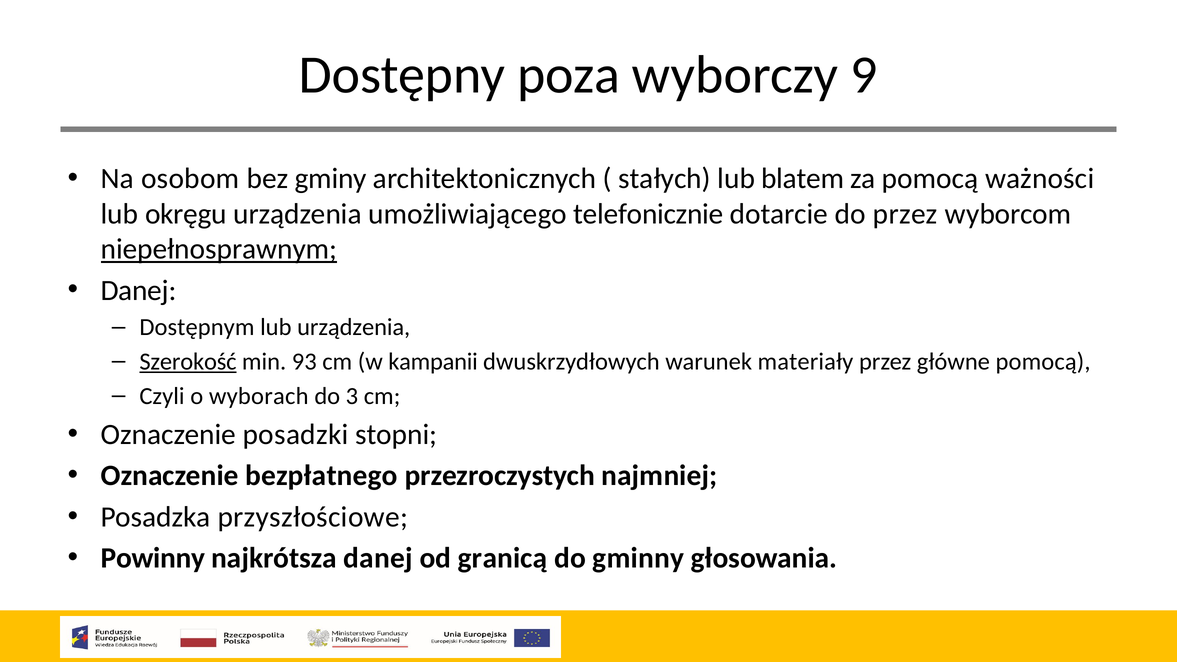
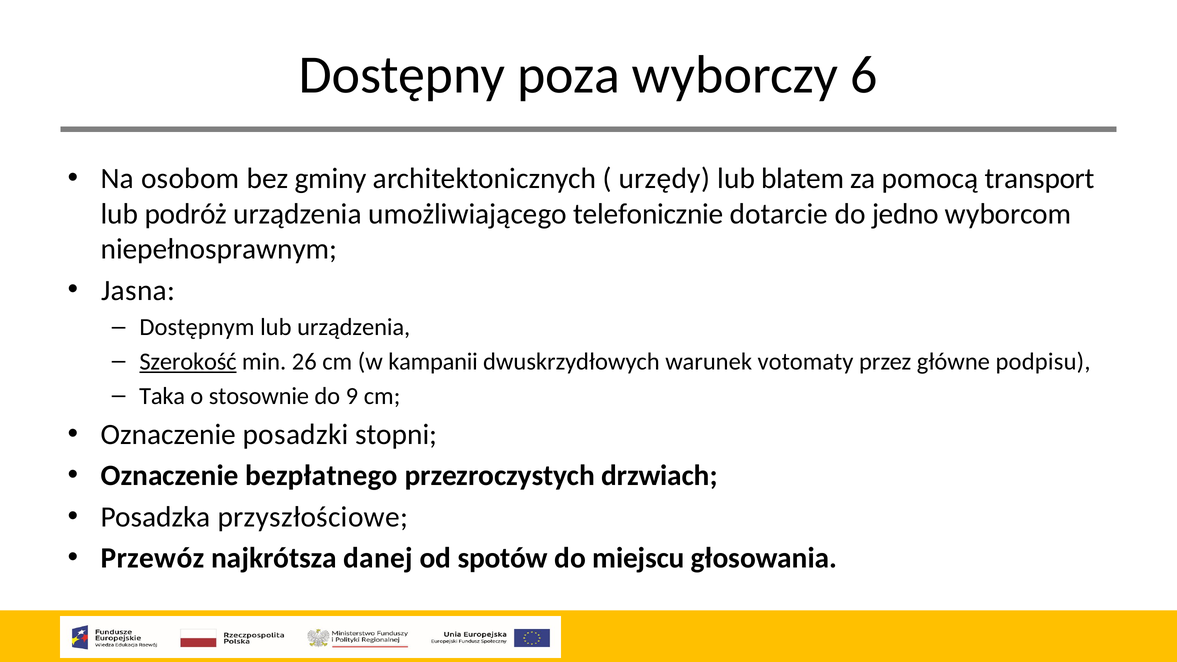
9: 9 -> 6 (864, 75)
stałych: stałych -> urzędy (664, 179)
ważności: ważności -> transport (1040, 179)
okręgu: okręgu -> podróż (186, 214)
do przez: przez -> jedno (905, 214)
niepełnosprawnym underline: present -> none (219, 249)
Danej: Danej -> Jasna (138, 290)
93: 93 -> 26 (304, 362)
materiały: materiały -> votomaty (806, 362)
główne pomocą: pomocą -> podpisu (1043, 362)
Czyli: Czyli -> Taka (162, 396)
wyborach: wyborach -> stosownie (259, 396)
3: 3 -> 9 (352, 396)
najmniej: najmniej -> drzwiach (659, 476)
Powinny: Powinny -> Przewóz (153, 558)
granicą: granicą -> spotów (503, 558)
gminny: gminny -> miejscu (638, 558)
